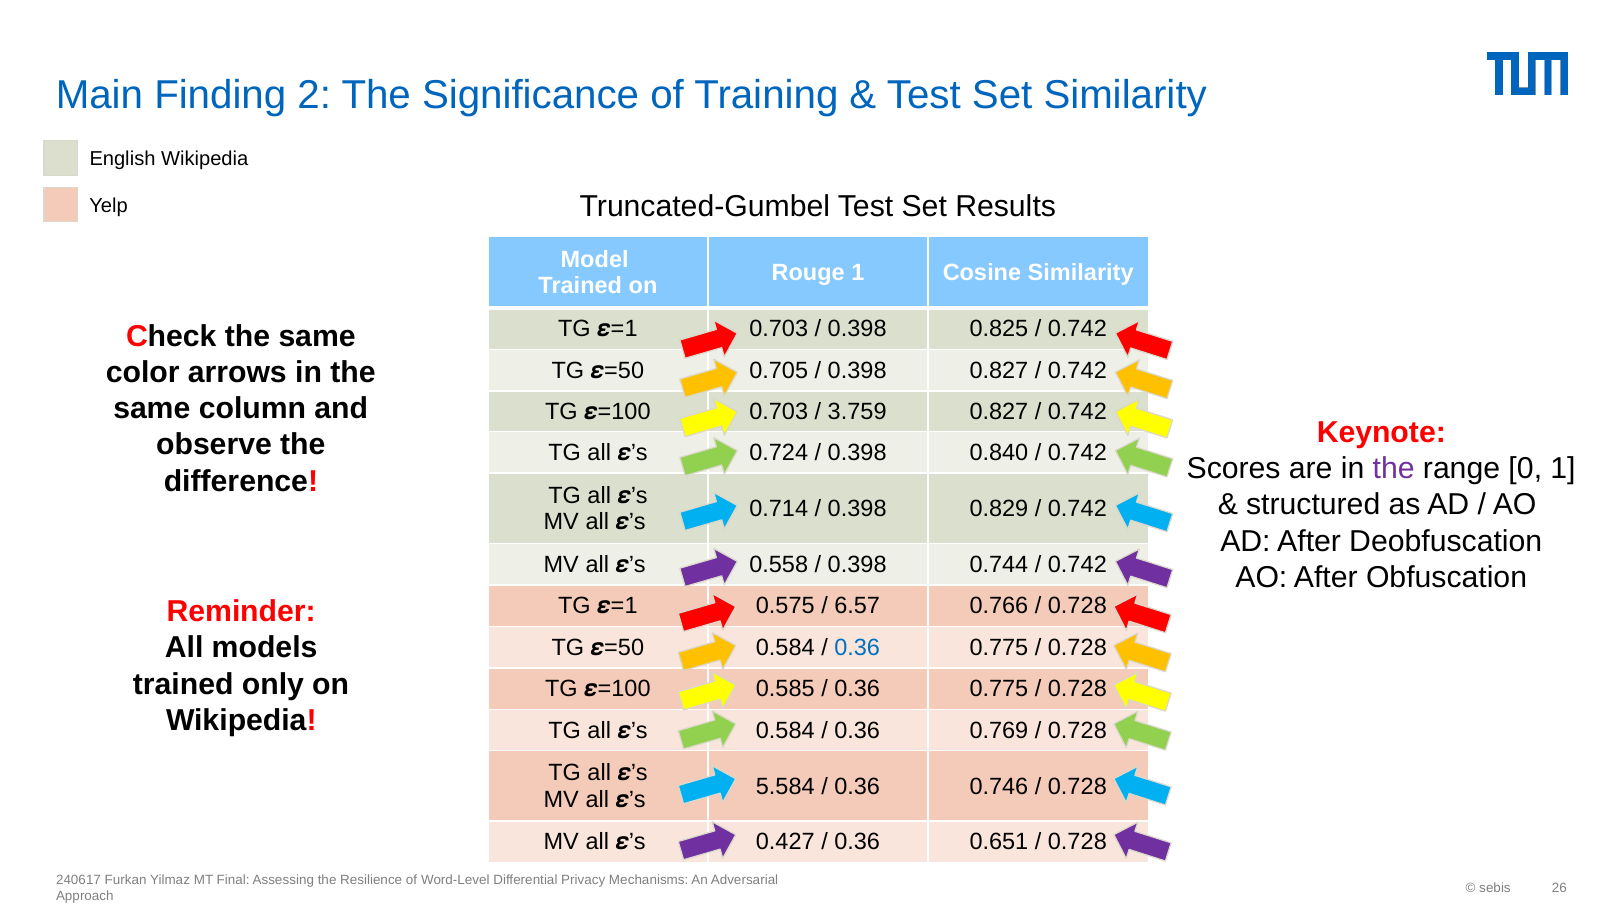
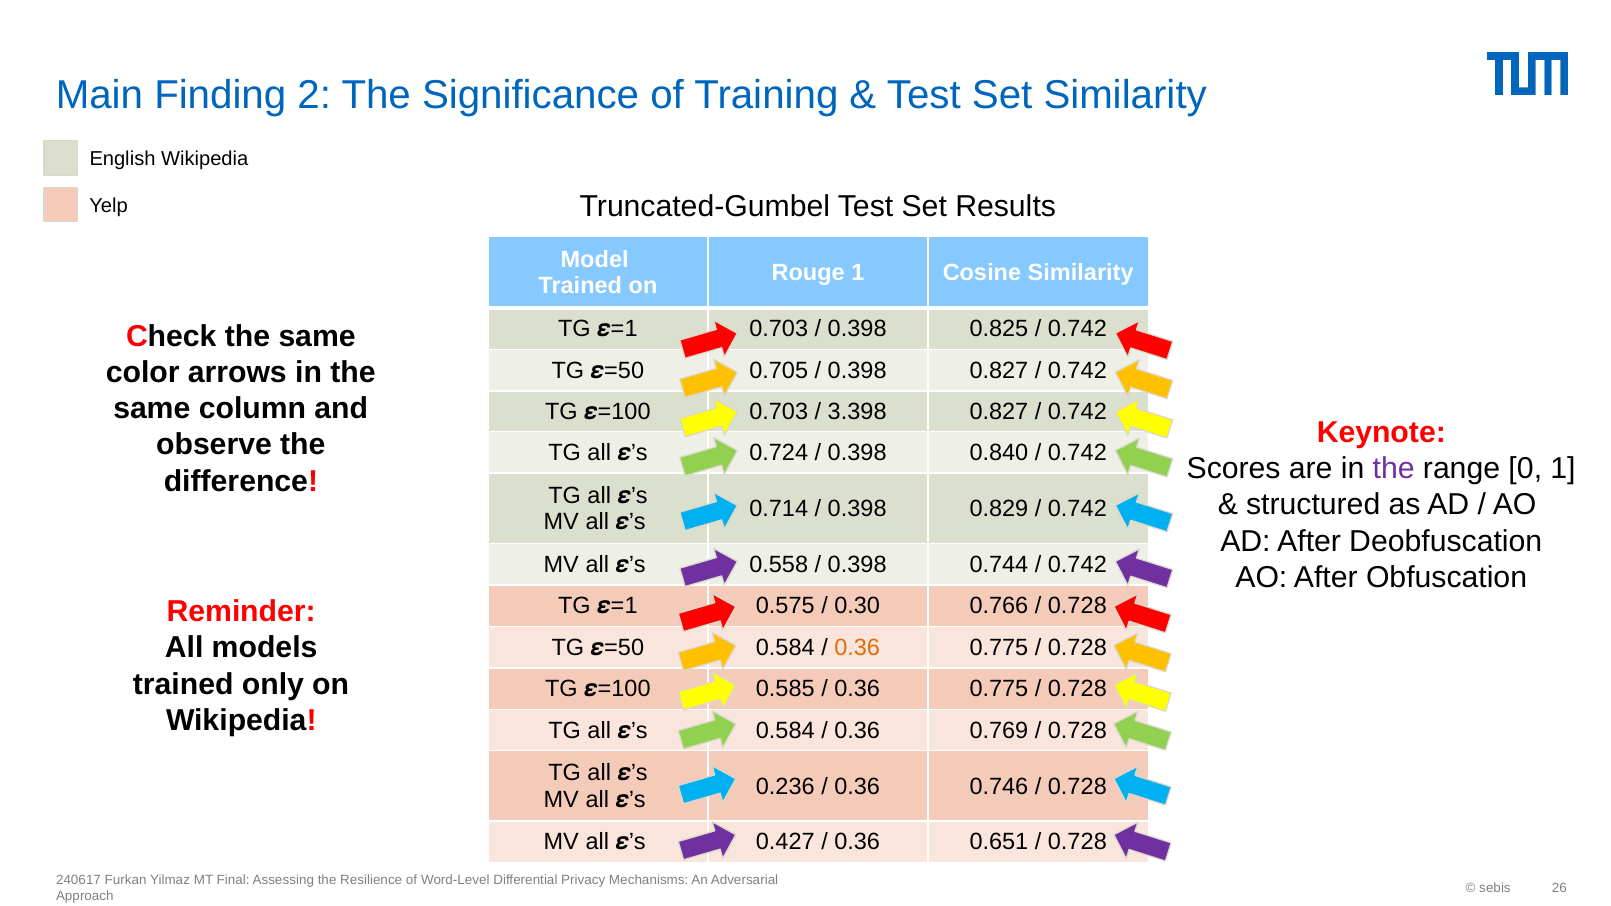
3.759: 3.759 -> 3.398 (857, 412)
6.57: 6.57 -> 0.30 (857, 606)
0.36 colour: blue -> orange (857, 648)
5.584: 5.584 -> 0.236 (785, 786)
